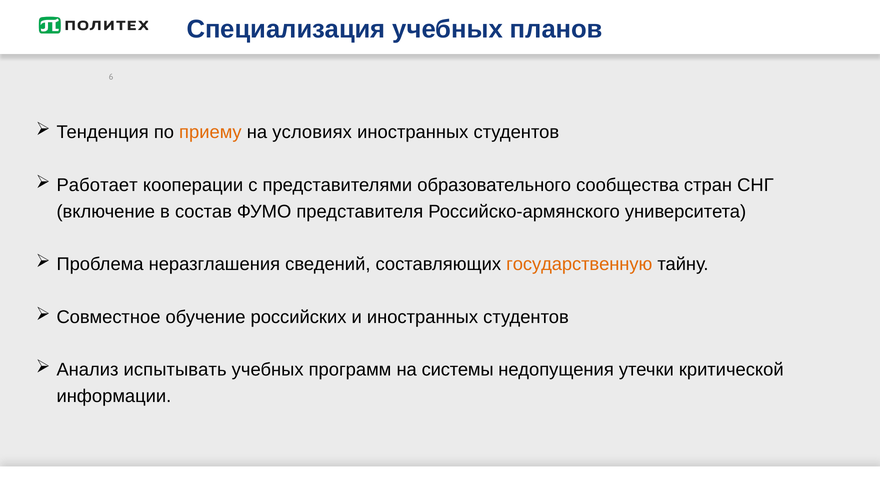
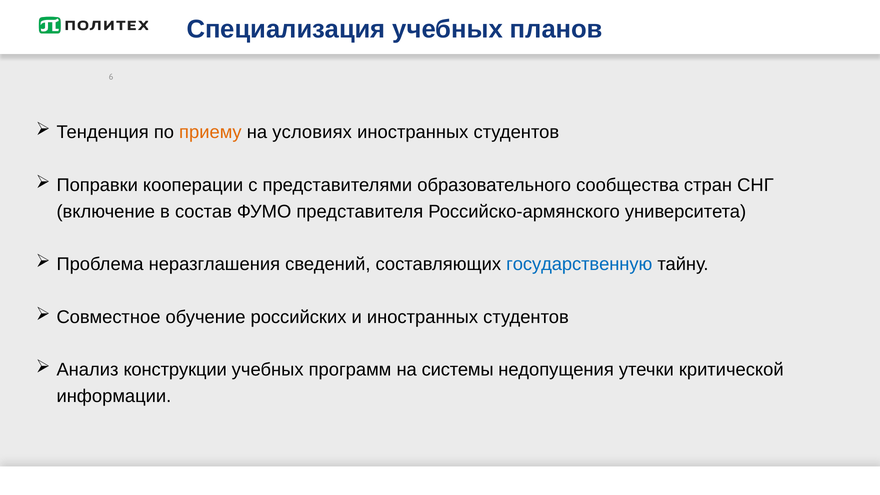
Работает: Работает -> Поправки (97, 185)
государственную colour: orange -> blue (579, 264)
испытывать: испытывать -> конструкции (175, 370)
